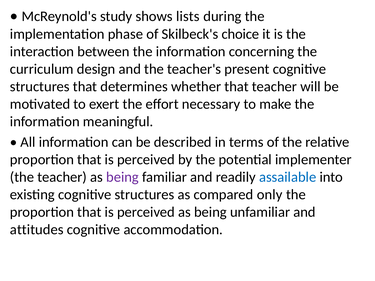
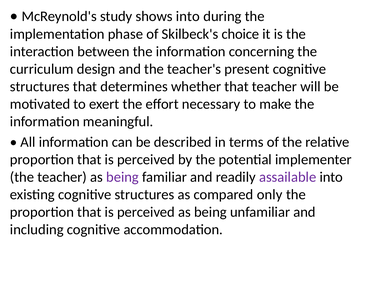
shows lists: lists -> into (188, 16)
assailable colour: blue -> purple (288, 177)
attitudes: attitudes -> including (37, 230)
